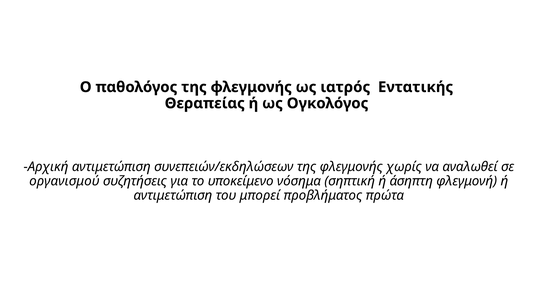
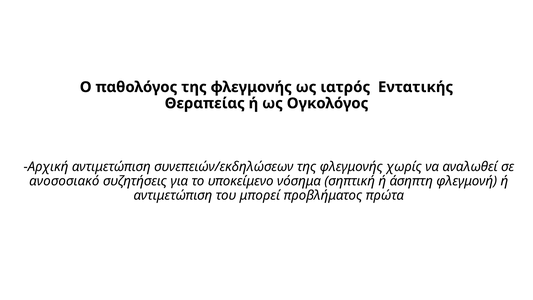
οργανισμού: οργανισμού -> ανοσοσιακό (64, 181)
